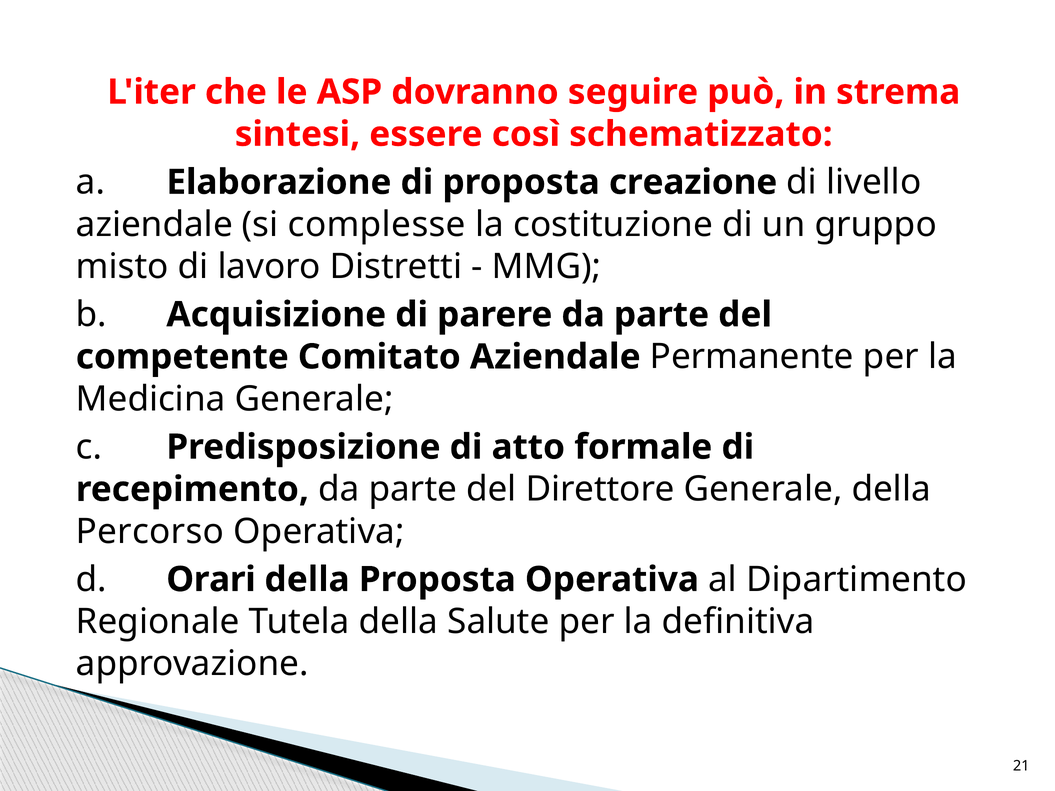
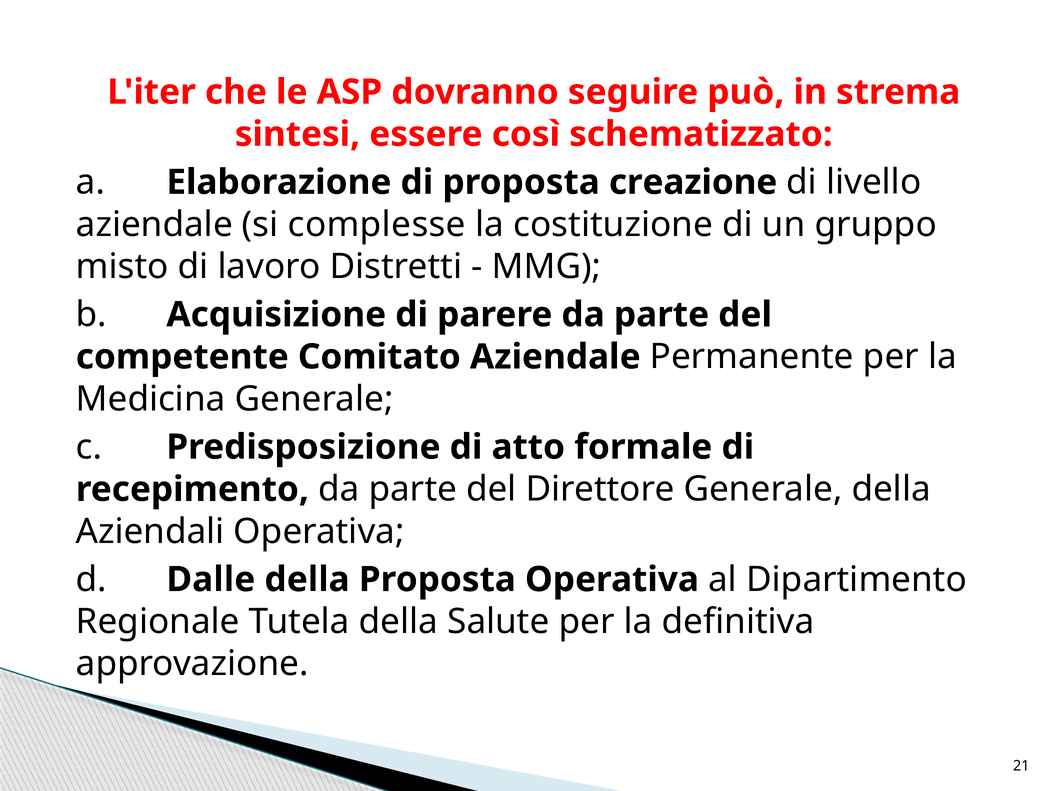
Percorso: Percorso -> Aziendali (150, 532)
Orari: Orari -> Dalle (211, 580)
